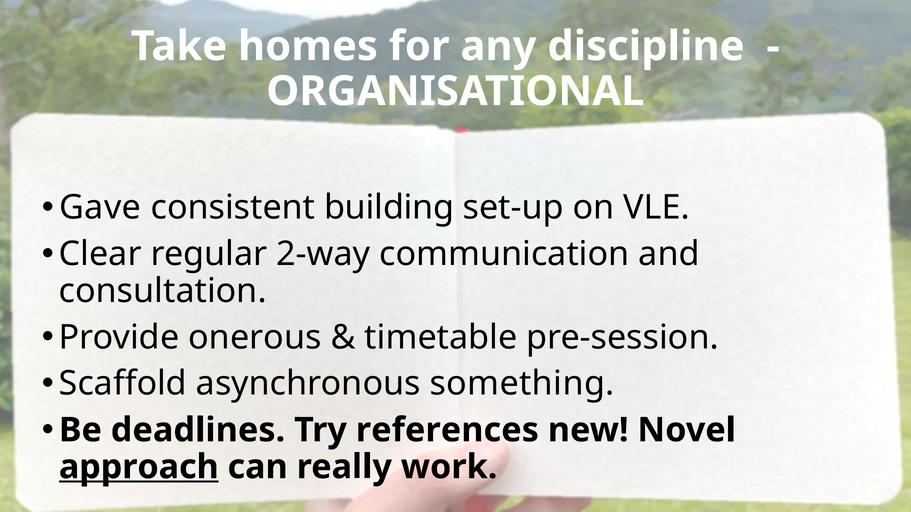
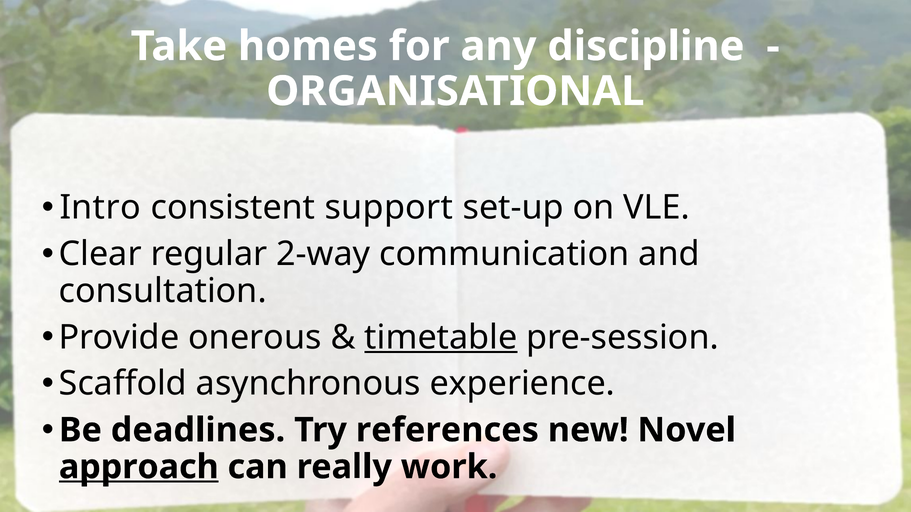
Gave: Gave -> Intro (100, 208)
building: building -> support (389, 208)
timetable underline: none -> present (441, 338)
something: something -> experience (522, 384)
